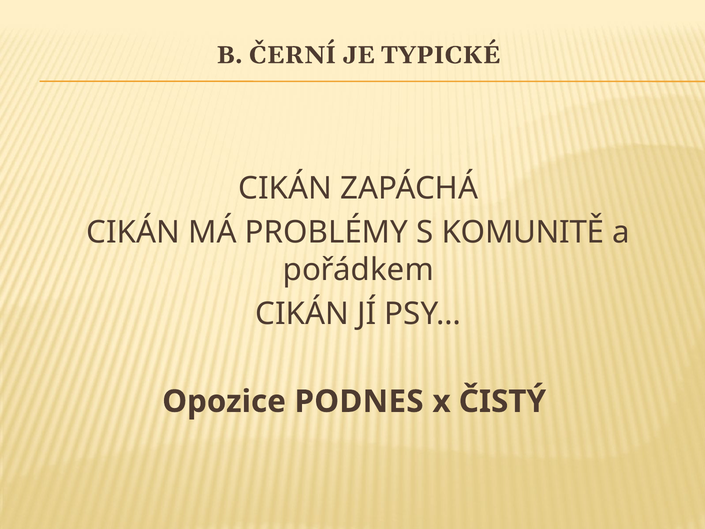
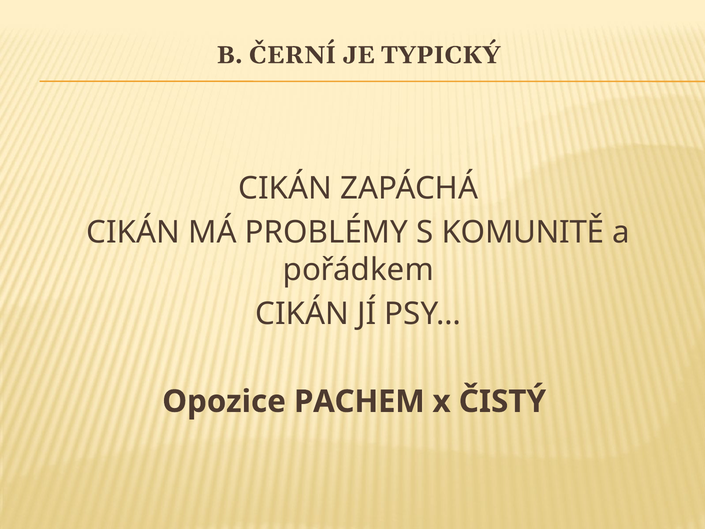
TYPICKÉ: TYPICKÉ -> TYPICKÝ (441, 55)
PODNES: PODNES -> PACHEM (359, 401)
